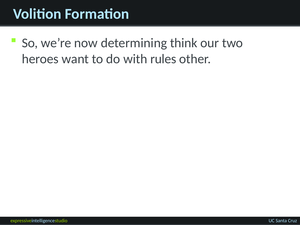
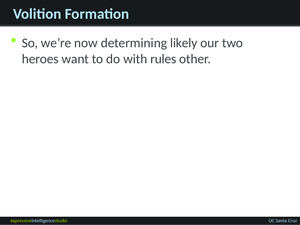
think: think -> likely (184, 43)
